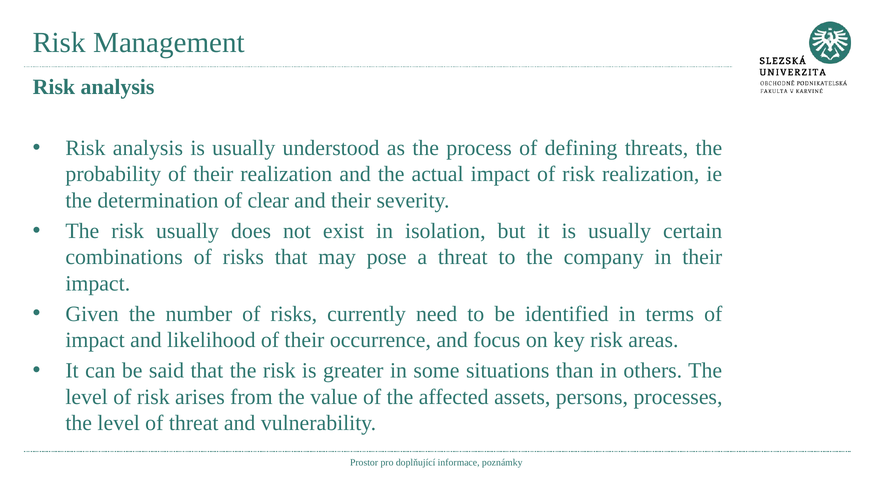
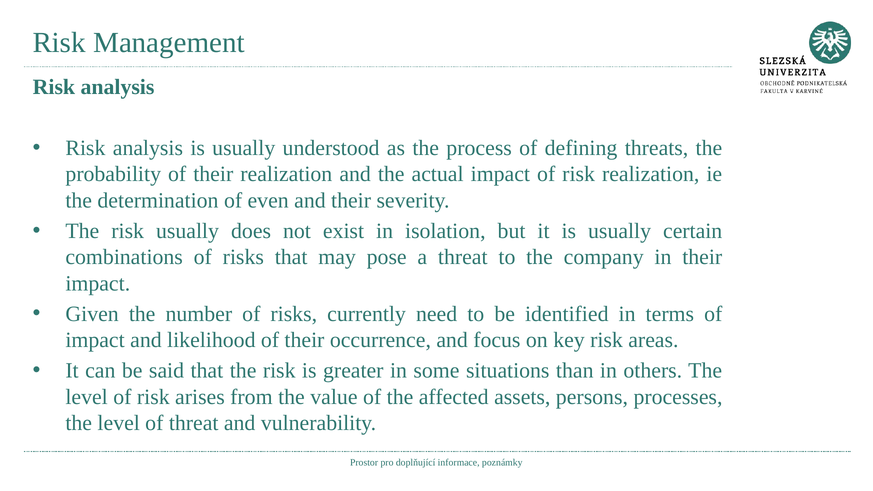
clear: clear -> even (268, 200)
